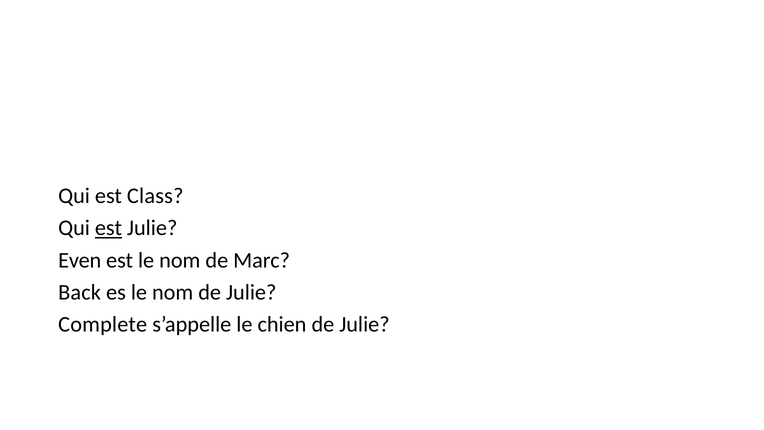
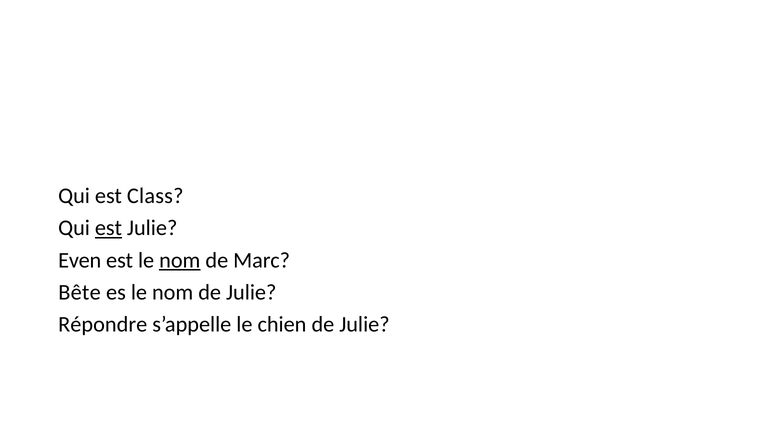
nom underline: none -> present (180, 260)
Back: Back -> Bête (80, 292)
Complete: Complete -> Répondre (103, 324)
